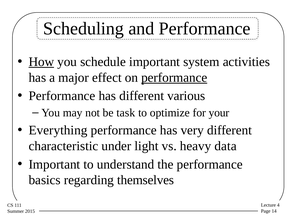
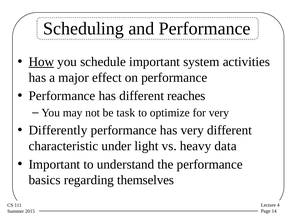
performance underline: present -> none (174, 77)
various: various -> reaches (186, 96)
for your: your -> very (219, 113)
Everything: Everything -> Differently (58, 130)
